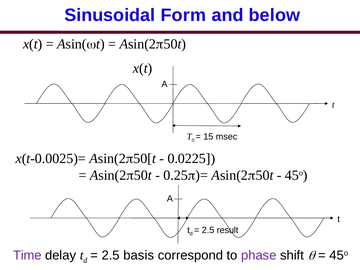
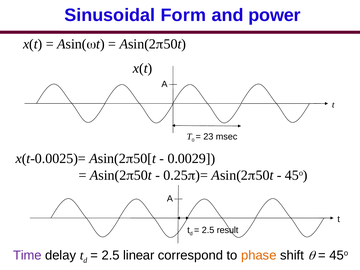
below: below -> power (275, 15)
15: 15 -> 23 (208, 137)
0.0225: 0.0225 -> 0.0029 (191, 159)
basis: basis -> linear (139, 255)
phase colour: purple -> orange (259, 255)
